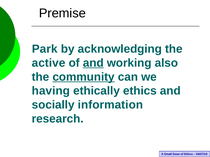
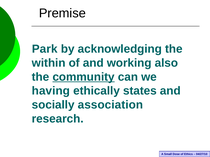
active: active -> within (49, 63)
and underline: present -> none (93, 63)
ethically ethics: ethics -> states (140, 91)
information: information -> association (110, 105)
